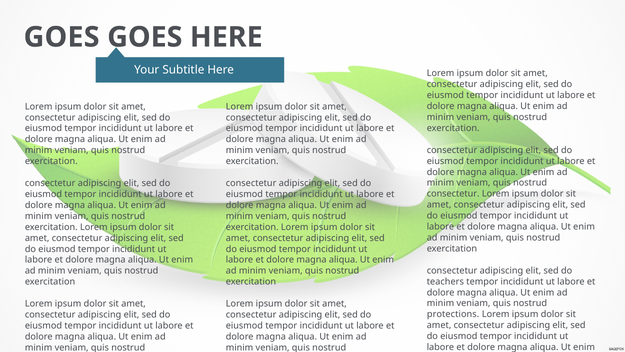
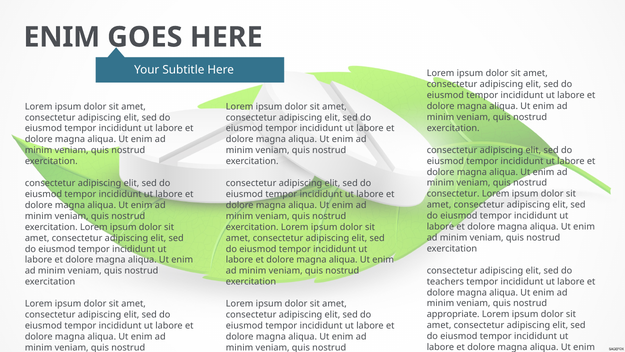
GOES: GOES -> ENIM (62, 37)
protections: protections -> appropriate (453, 314)
